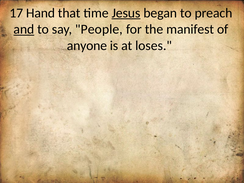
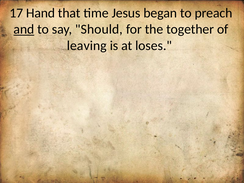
Jesus underline: present -> none (126, 13)
People: People -> Should (99, 29)
manifest: manifest -> together (190, 29)
anyone: anyone -> leaving (87, 46)
